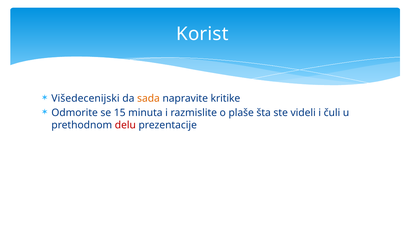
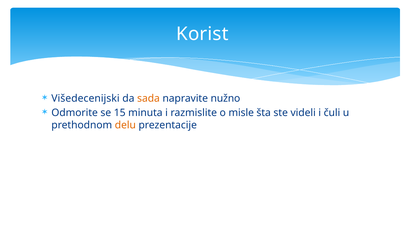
kritike: kritike -> nužno (225, 98)
plaše: plaše -> misle (241, 113)
delu colour: red -> orange (125, 125)
